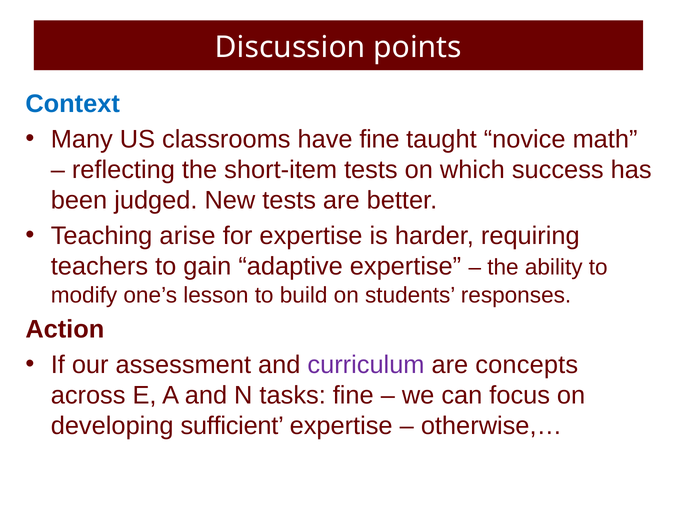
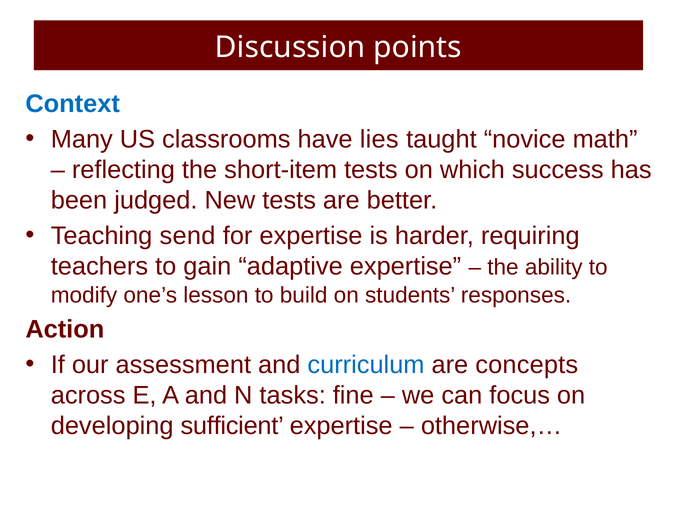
have fine: fine -> lies (379, 139)
arise: arise -> send (187, 236)
curriculum colour: purple -> blue (366, 365)
